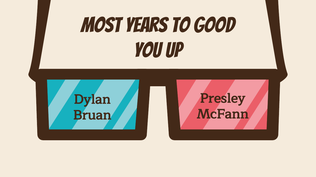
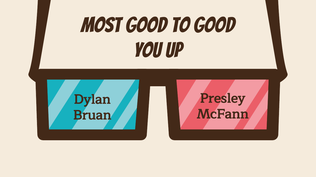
Most years: years -> good (146, 25)
